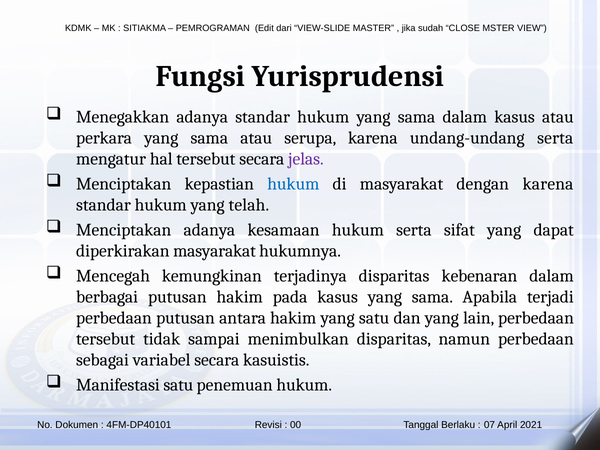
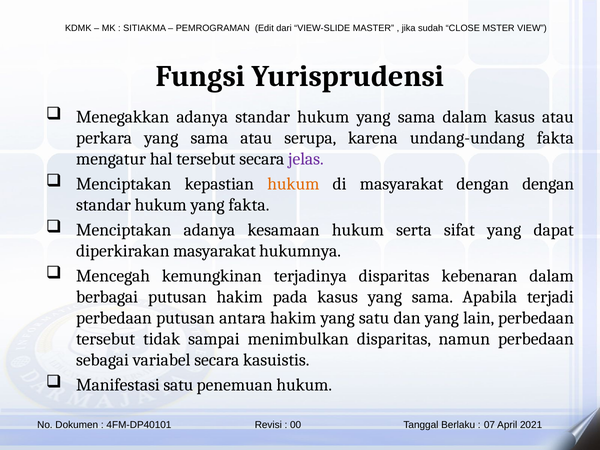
undang-undang serta: serta -> fakta (555, 138)
hukum colour: blue -> orange (293, 184)
dengan karena: karena -> dengan (548, 184)
yang telah: telah -> fakta (249, 205)
